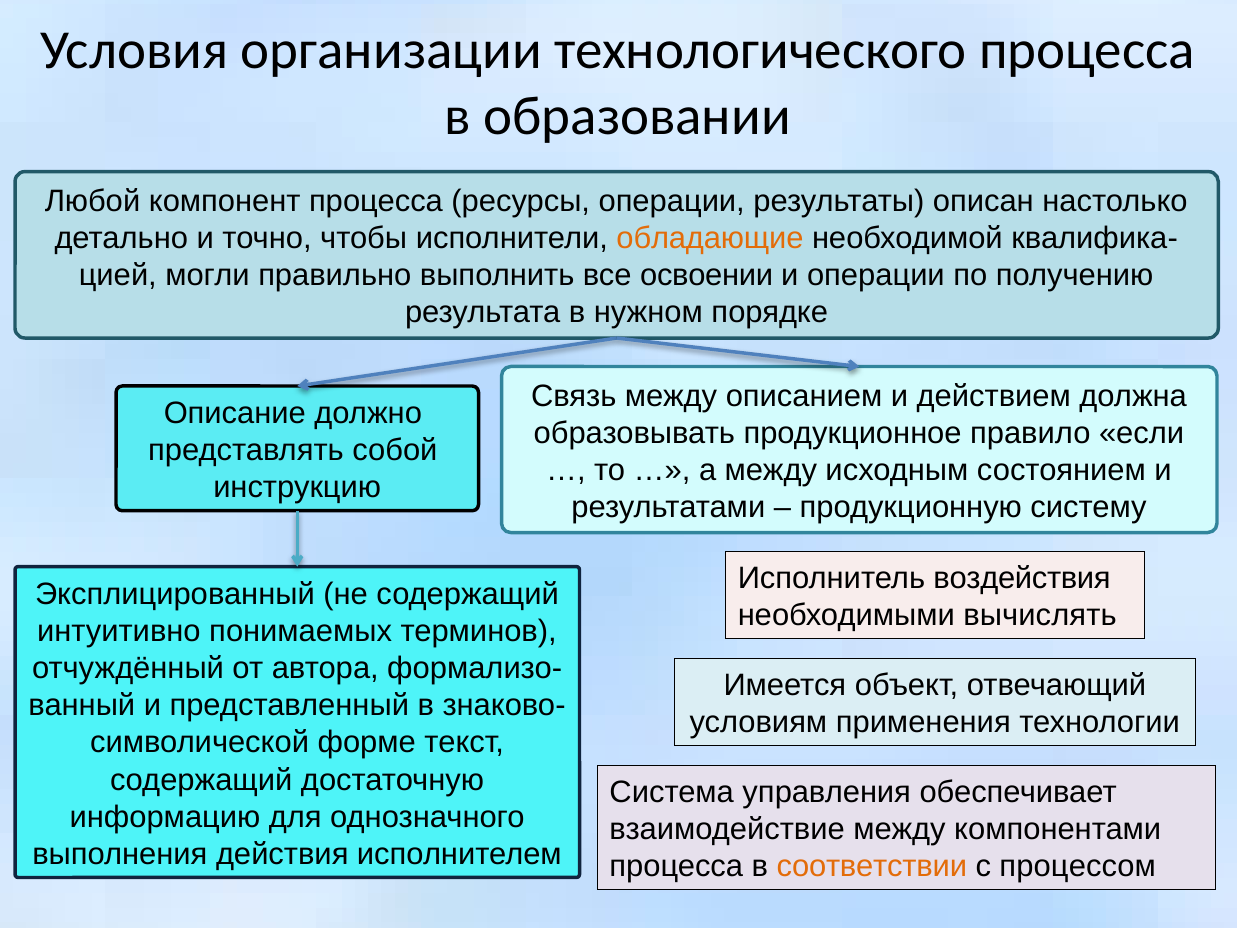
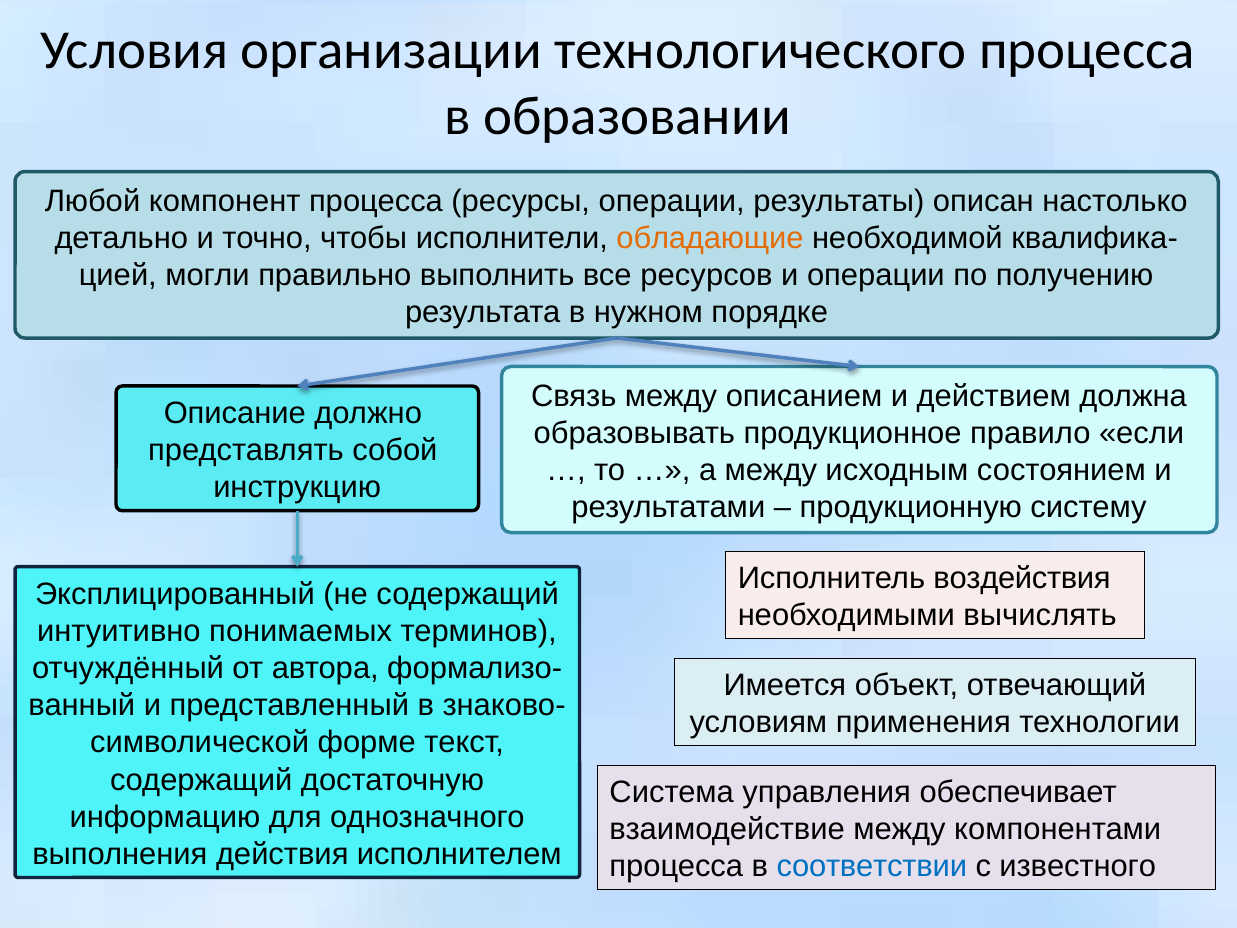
освоении: освоении -> ресурсов (706, 275)
соответствии colour: orange -> blue (872, 866)
процессом: процессом -> известного (1078, 866)
